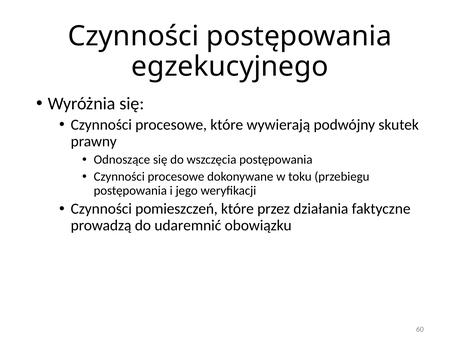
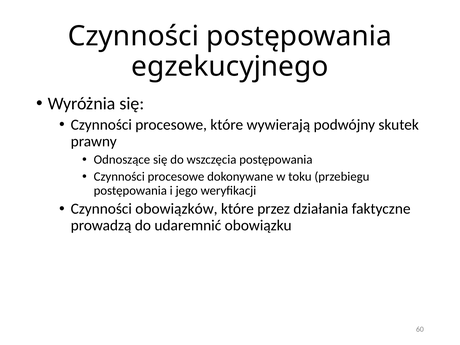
pomieszczeń: pomieszczeń -> obowiązków (176, 209)
